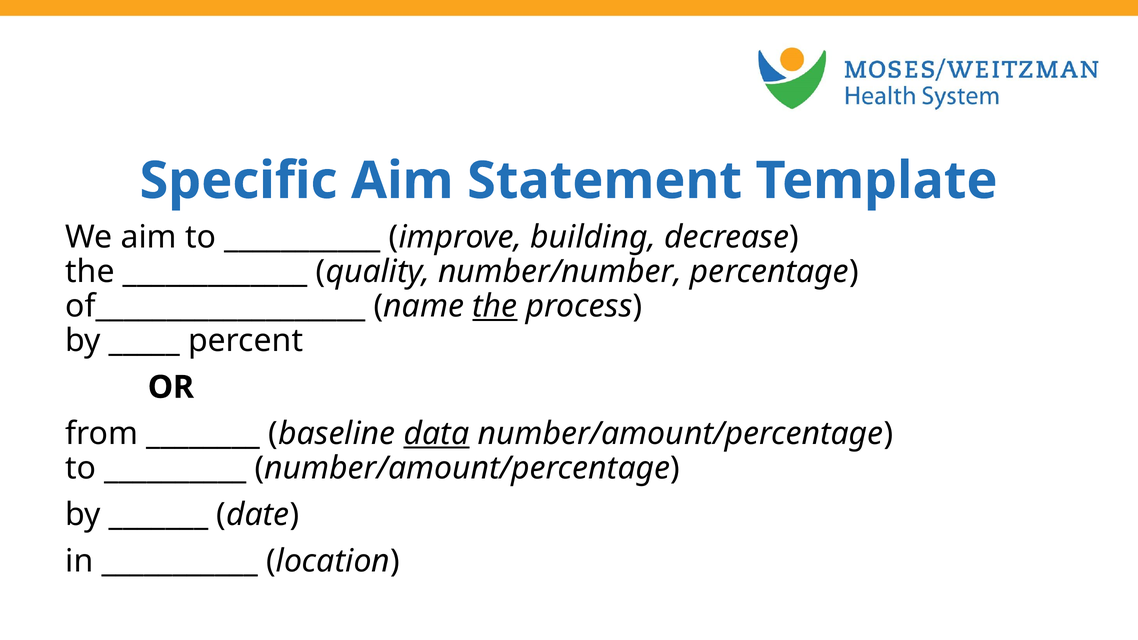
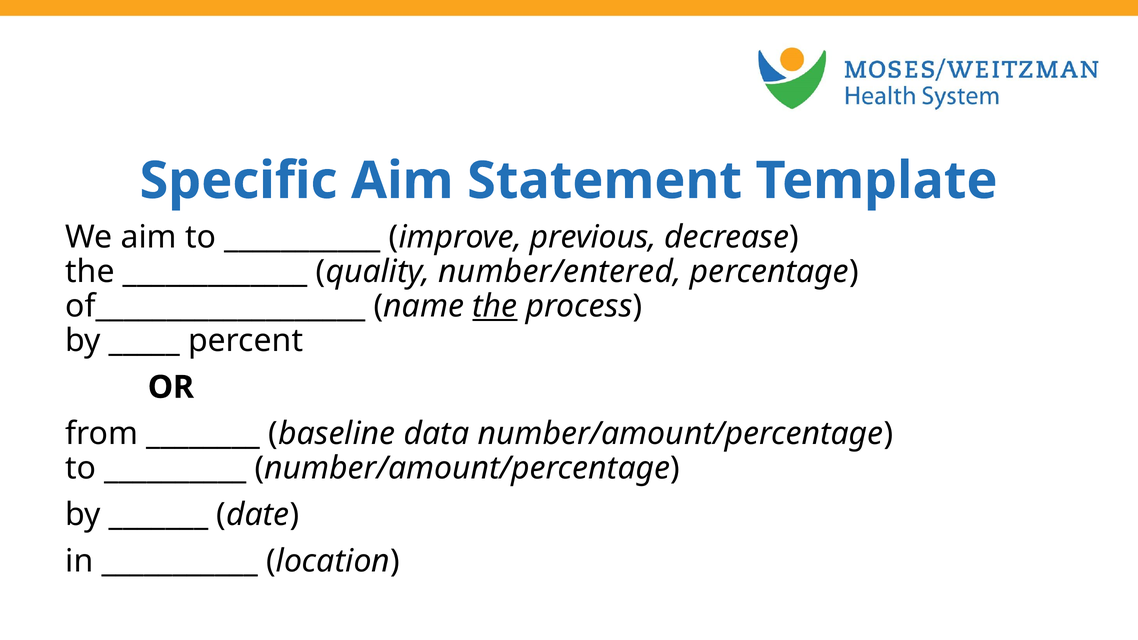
building: building -> previous (593, 237)
number/number: number/number -> number/entered (560, 272)
data underline: present -> none (437, 434)
